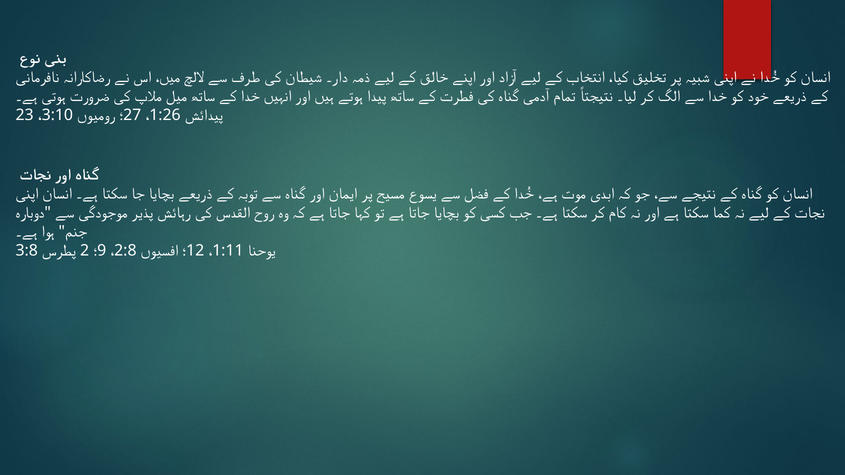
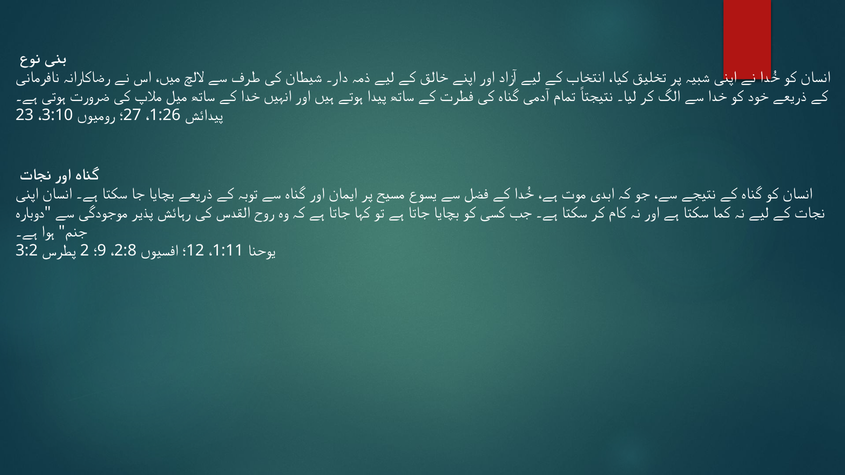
3:8: 3:8 -> 3:2 (27, 250)
